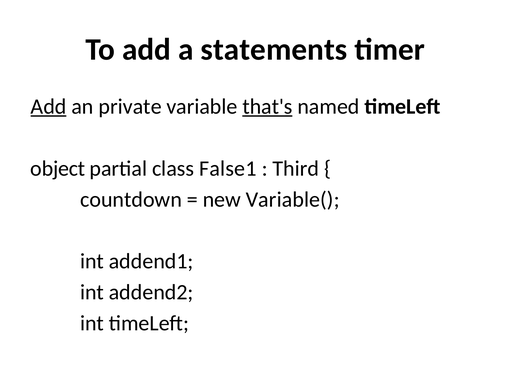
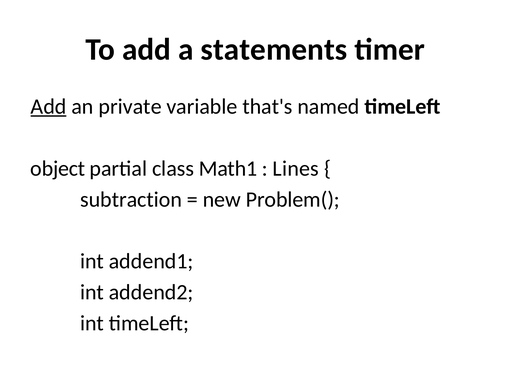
that's underline: present -> none (267, 107)
False1: False1 -> Math1 (228, 169)
Third: Third -> Lines (296, 169)
countdown: countdown -> subtraction (131, 200)
Variable(: Variable( -> Problem( (293, 200)
